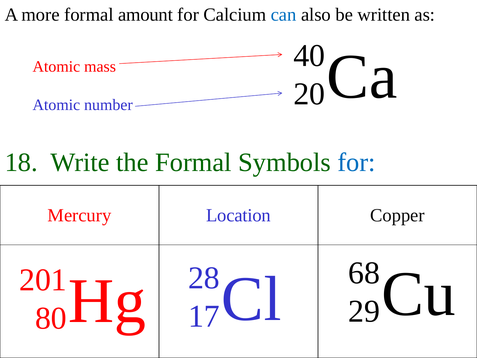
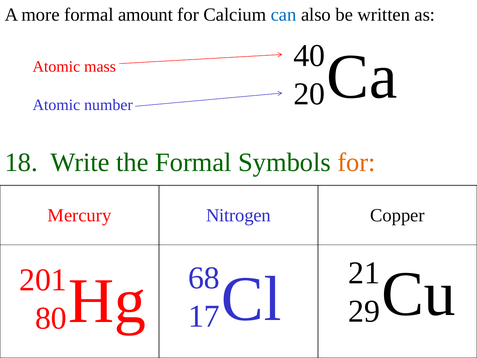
for colour: blue -> orange (356, 162)
Location: Location -> Nitrogen (239, 215)
68: 68 -> 21 (364, 273)
28: 28 -> 68 (204, 278)
